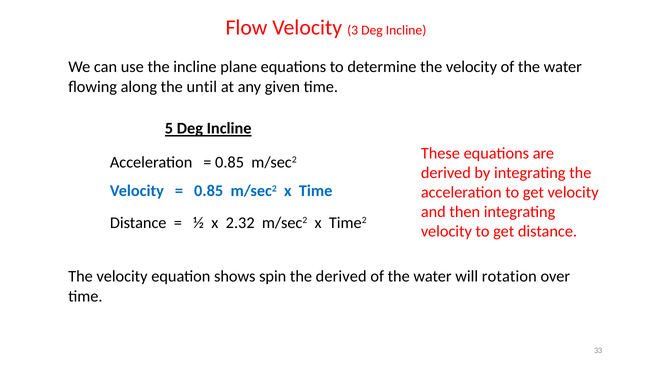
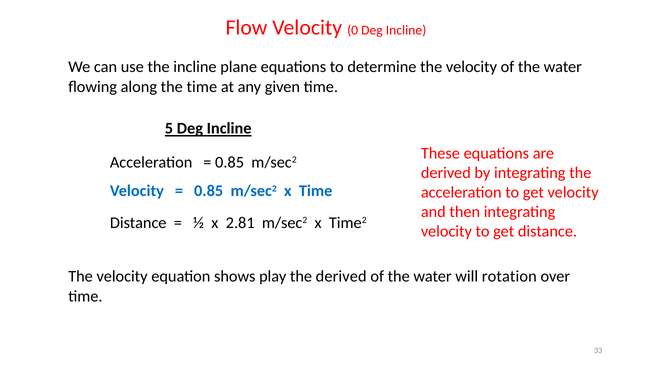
3: 3 -> 0 (353, 30)
the until: until -> time (202, 87)
2.32: 2.32 -> 2.81 (240, 223)
spin: spin -> play (273, 276)
